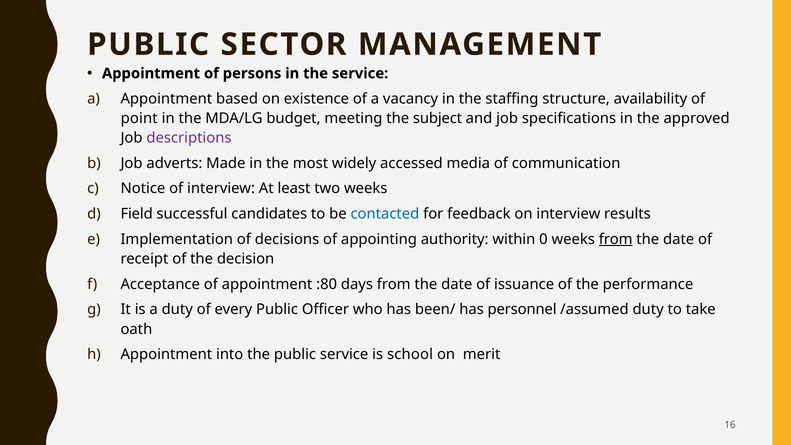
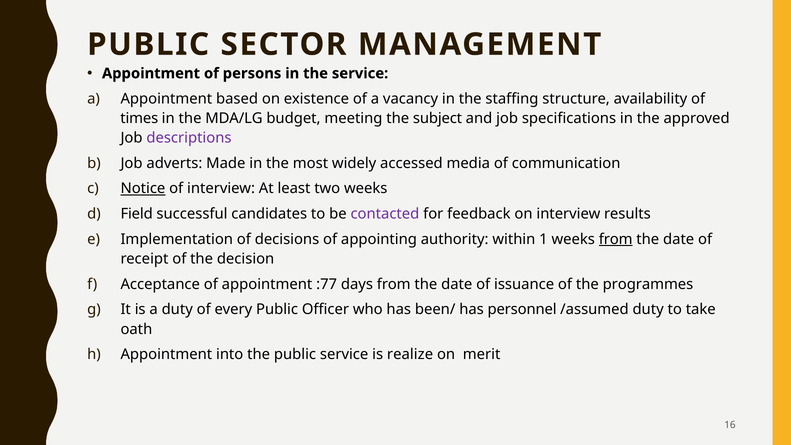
point: point -> times (139, 118)
Notice underline: none -> present (143, 189)
contacted colour: blue -> purple (385, 214)
0: 0 -> 1 (543, 239)
:80: :80 -> :77 (327, 284)
performance: performance -> programmes (648, 284)
school: school -> realize (410, 354)
